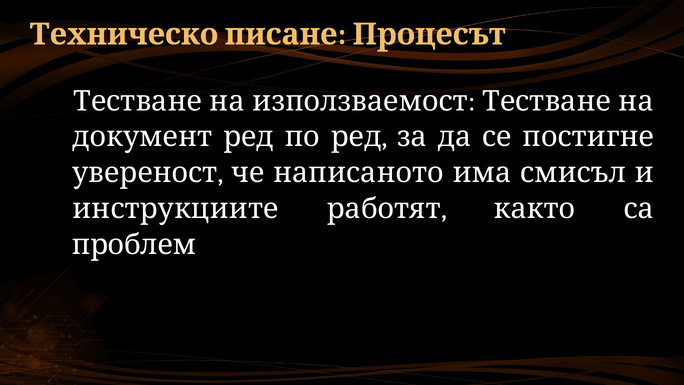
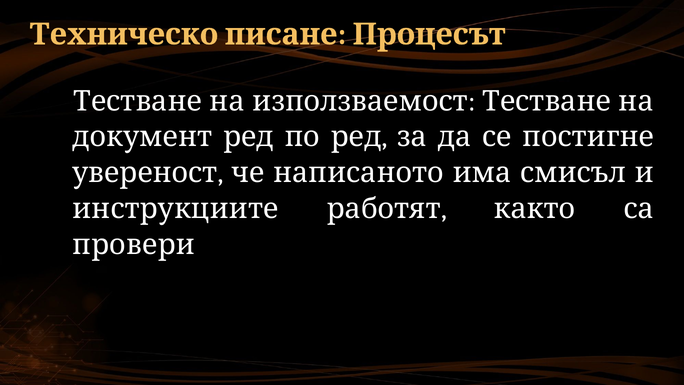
проблем: проблем -> провери (134, 245)
